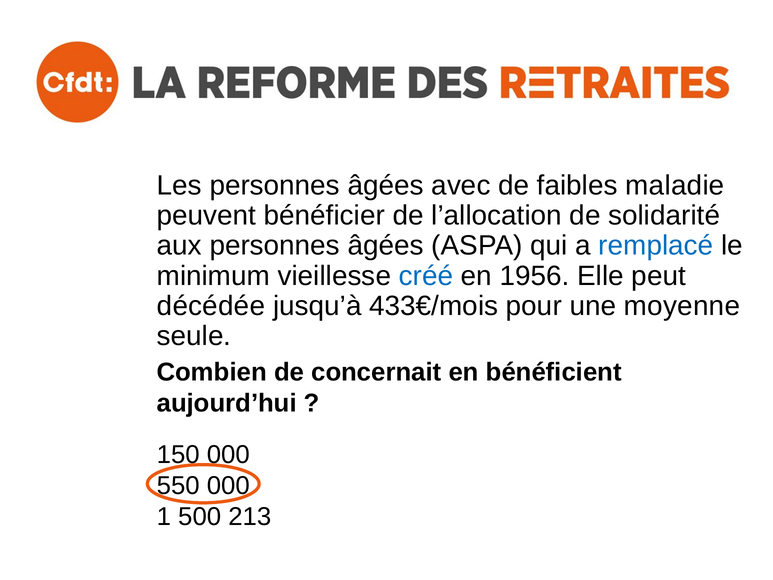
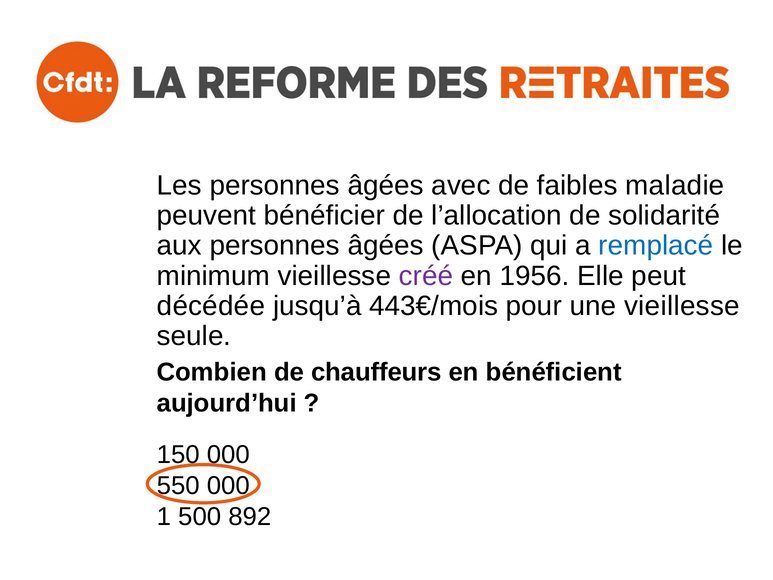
créé colour: blue -> purple (426, 276)
433€/mois: 433€/mois -> 443€/mois (434, 306)
une moyenne: moyenne -> vieillesse (682, 306)
concernait: concernait -> chauffeurs (376, 372)
213: 213 -> 892 (250, 516)
